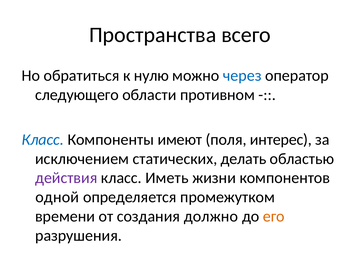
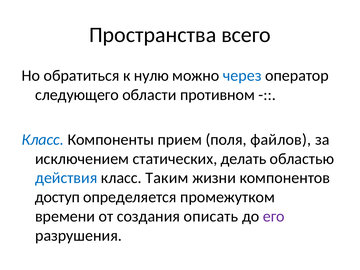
имеют: имеют -> прием (180, 140)
интерес: интерес -> файлов (281, 140)
действия colour: purple -> blue (66, 178)
Иметь: Иметь -> Таким (167, 178)
одной: одной -> доступ (57, 197)
должно: должно -> описать (211, 216)
его colour: orange -> purple (274, 216)
